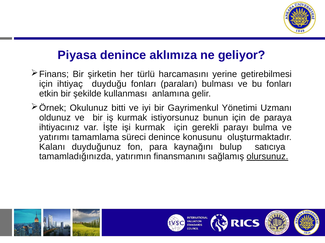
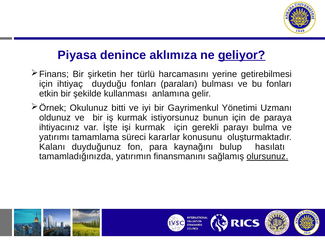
geliyor underline: none -> present (242, 55)
süreci denince: denince -> kararlar (164, 137)
satıcıya: satıcıya -> hasılatı (270, 147)
